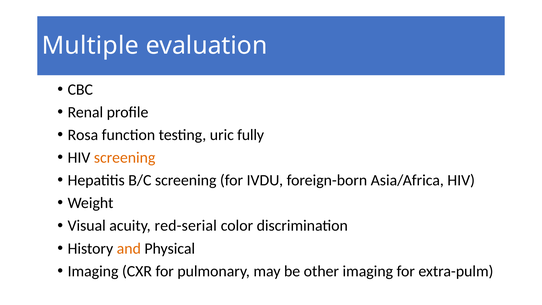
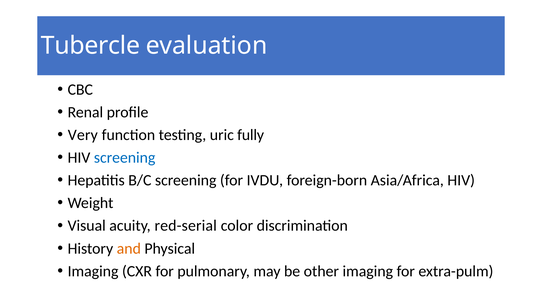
Multiple: Multiple -> Tubercle (90, 46)
Rosa: Rosa -> Very (83, 135)
screening colour: orange -> blue (125, 158)
